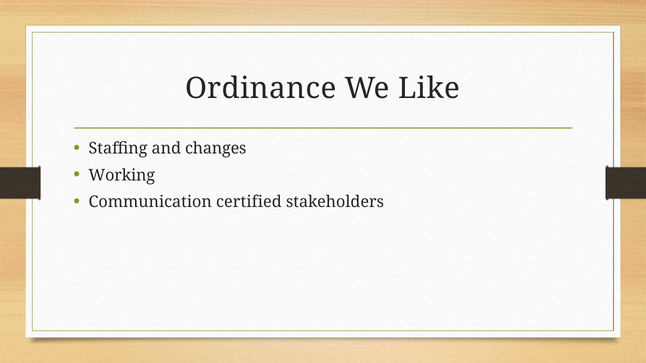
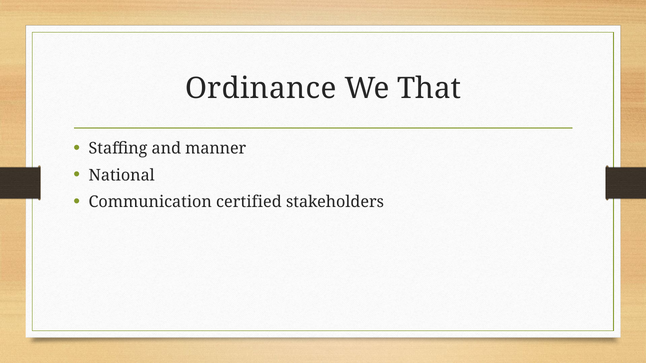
Like: Like -> That (429, 89)
changes: changes -> manner (216, 149)
Working: Working -> National (122, 175)
